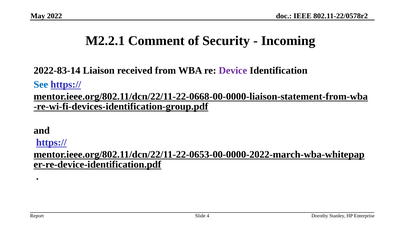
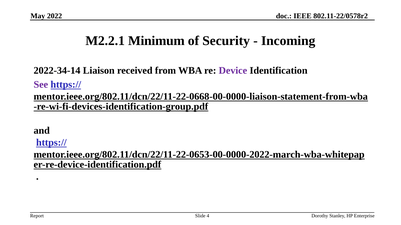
Comment: Comment -> Minimum (156, 41)
2022-83-14: 2022-83-14 -> 2022-34-14 (57, 71)
See colour: blue -> purple (41, 85)
